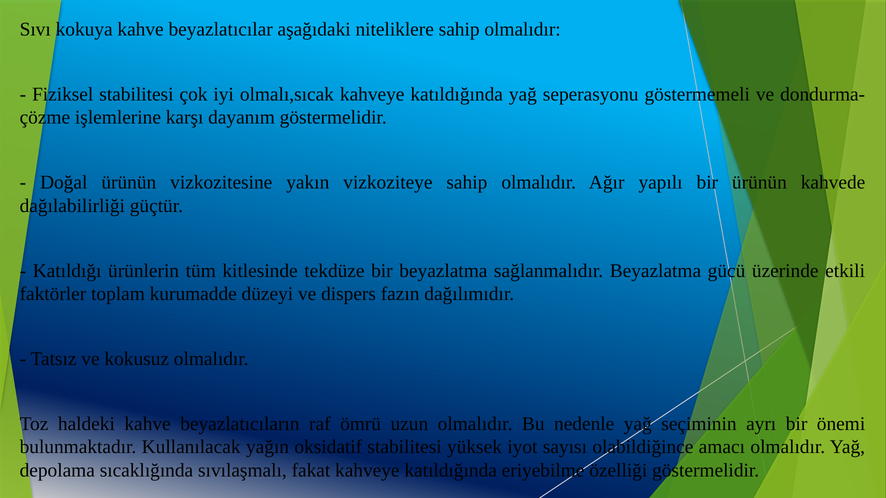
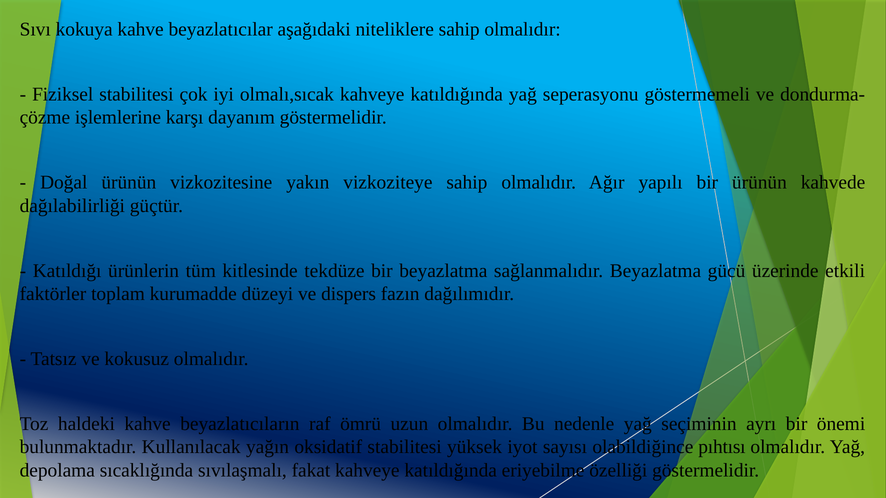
amacı: amacı -> pıhtısı (722, 447)
